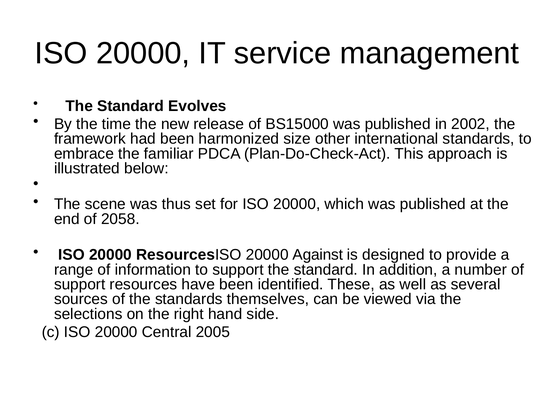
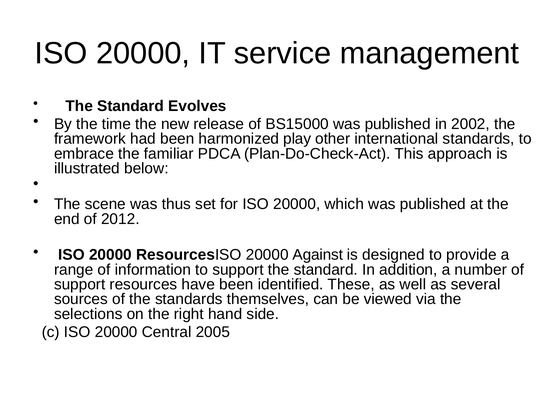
size: size -> play (297, 139)
2058: 2058 -> 2012 (120, 219)
